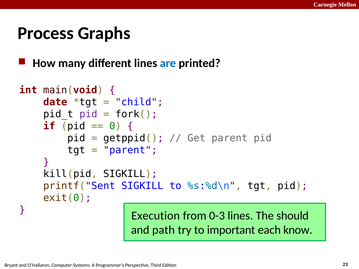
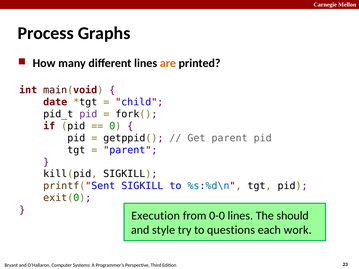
are colour: blue -> orange (168, 63)
0-3: 0-3 -> 0-0 (217, 216)
path: path -> style (164, 230)
important: important -> questions (231, 230)
know: know -> work (298, 230)
